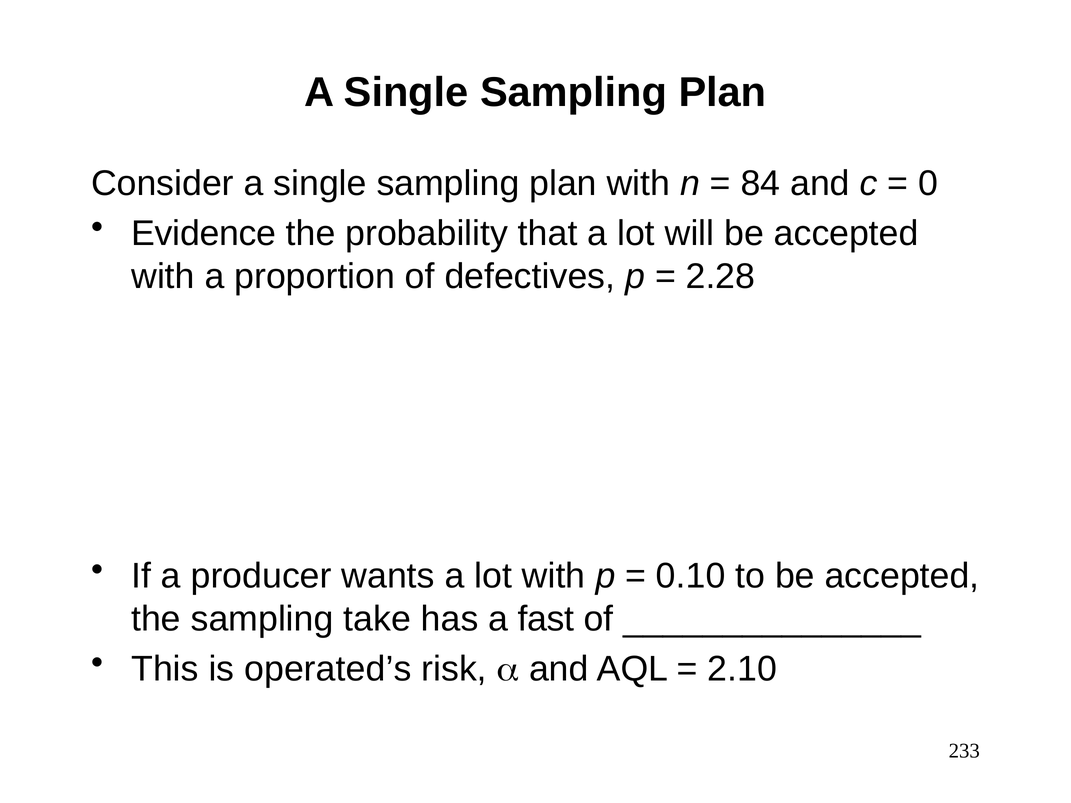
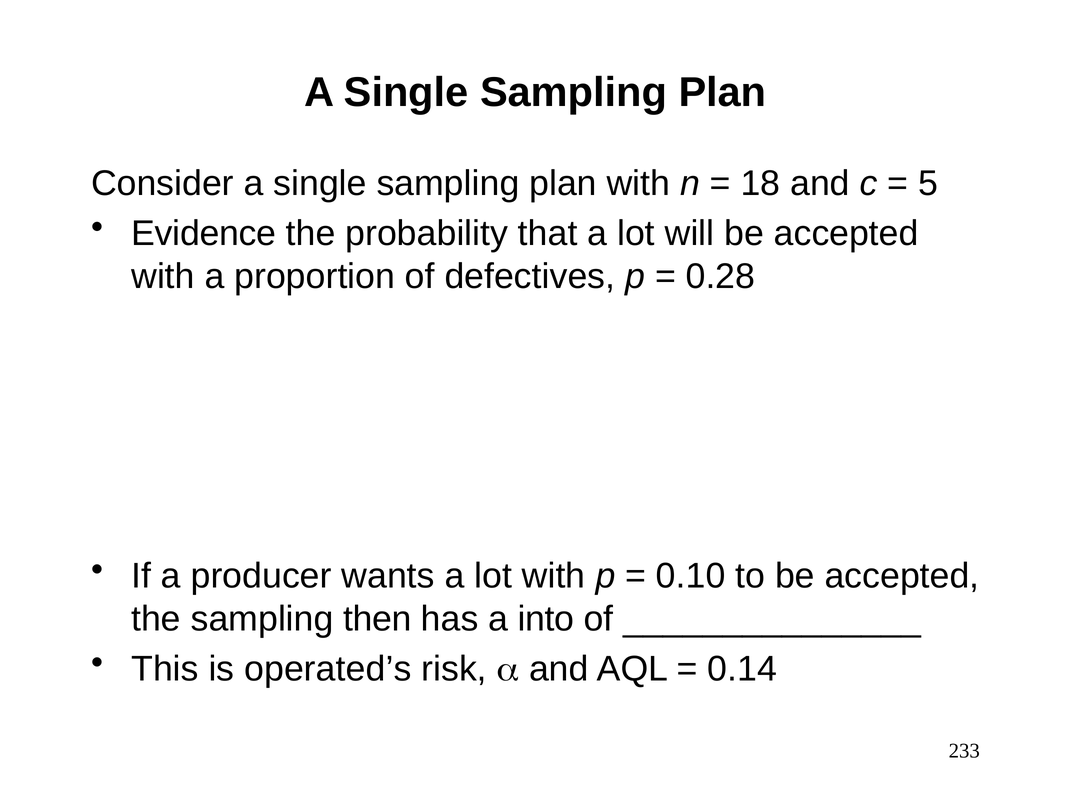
84: 84 -> 18 (761, 184)
0: 0 -> 5 (928, 184)
2.28: 2.28 -> 0.28 (720, 276)
take: take -> then (377, 619)
fast: fast -> into (546, 619)
2.10: 2.10 -> 0.14 (742, 669)
